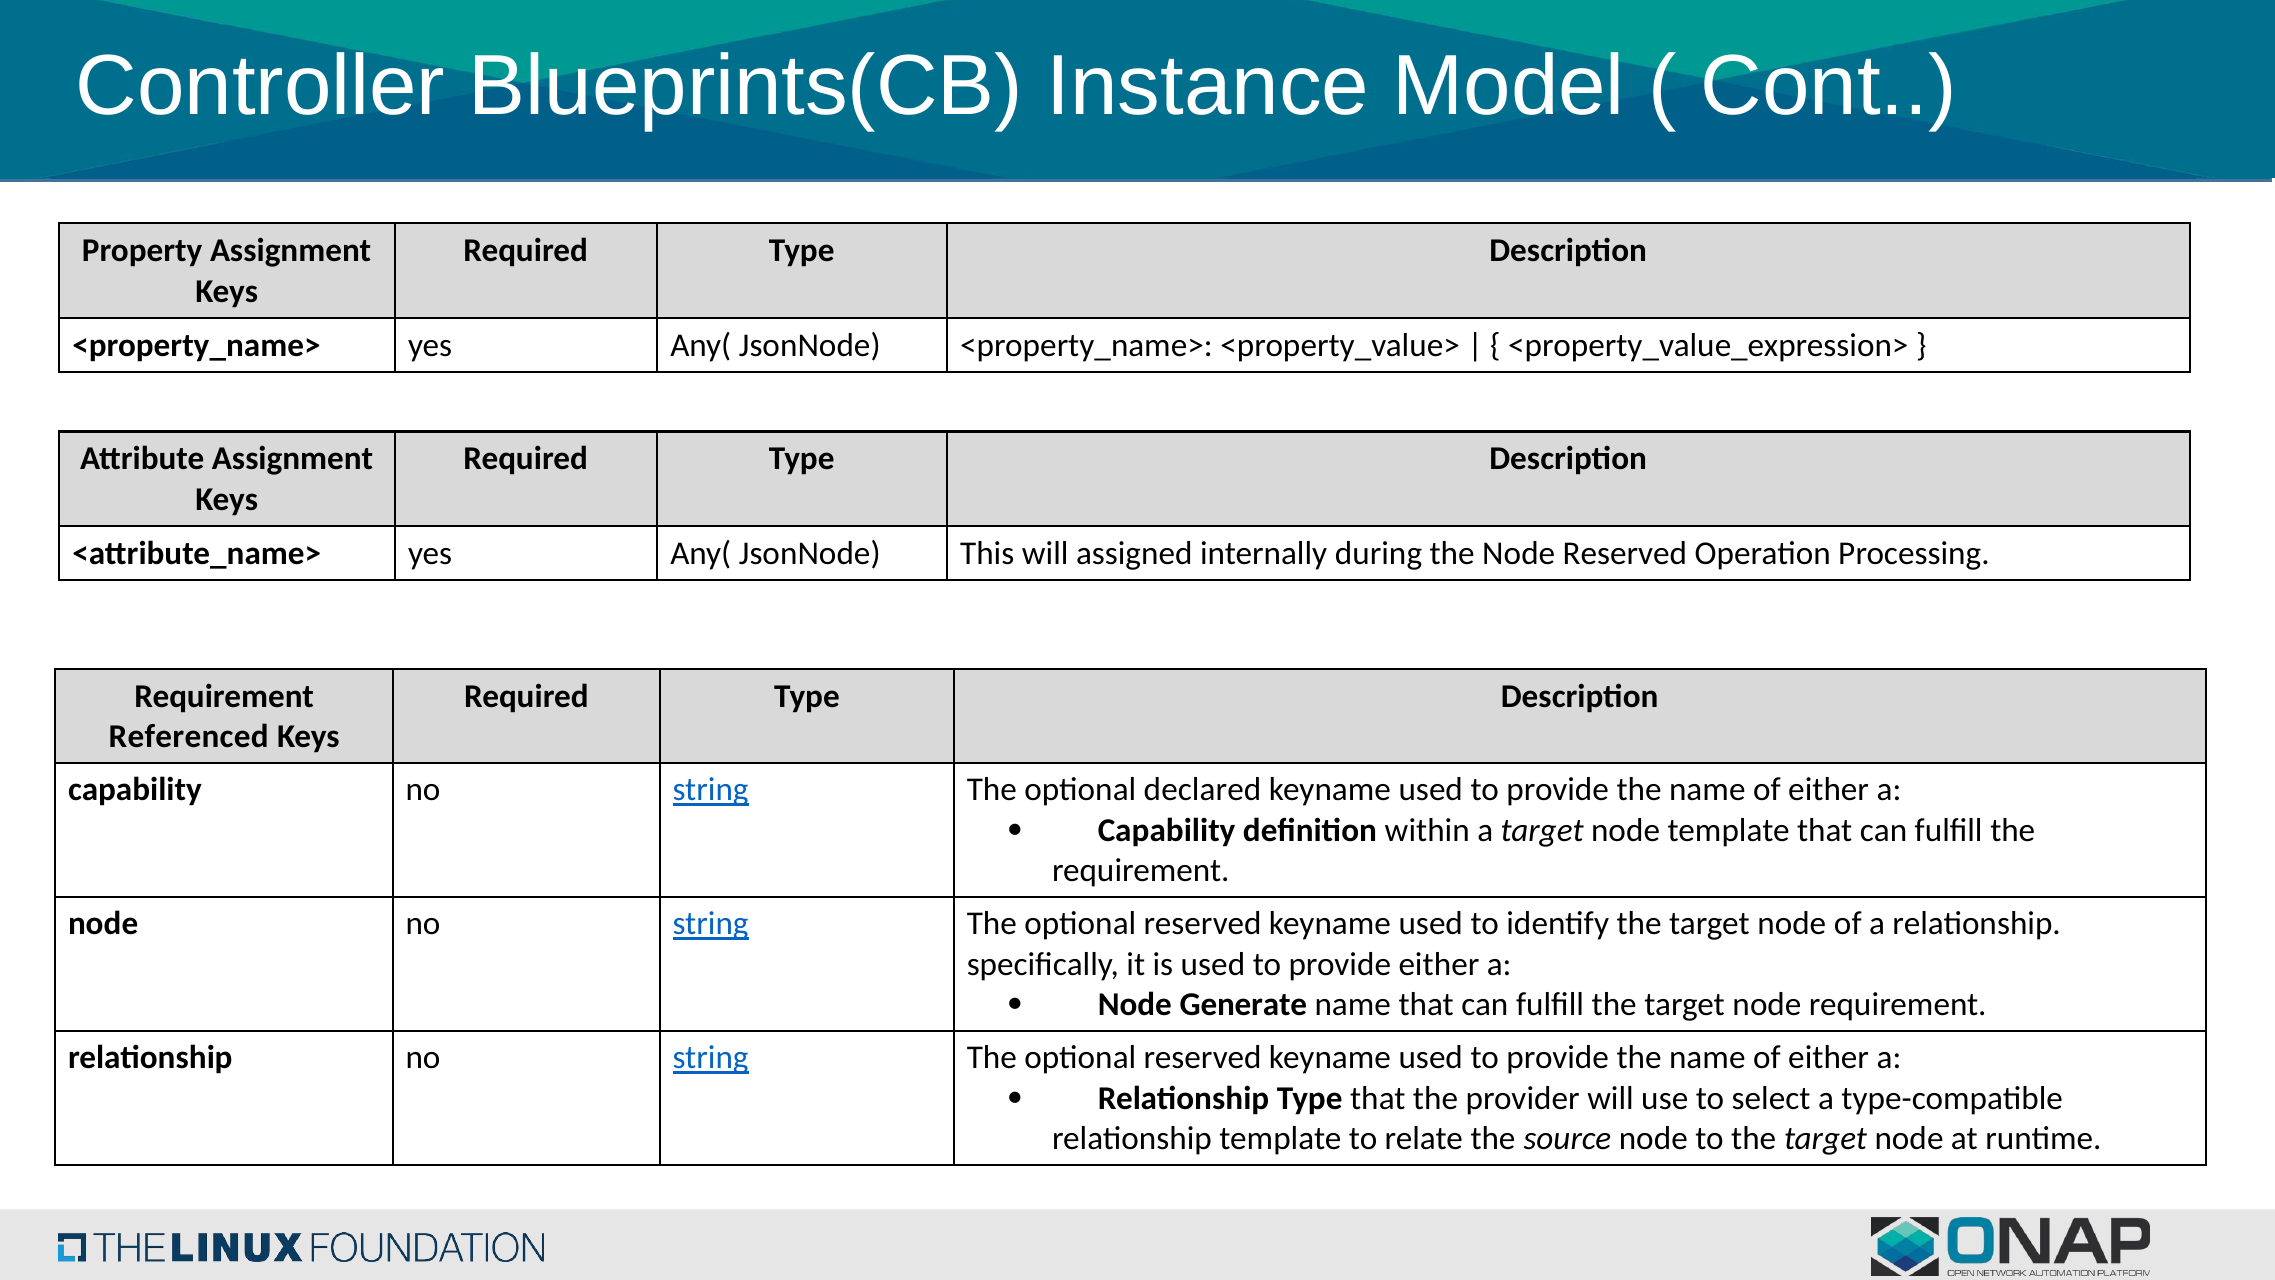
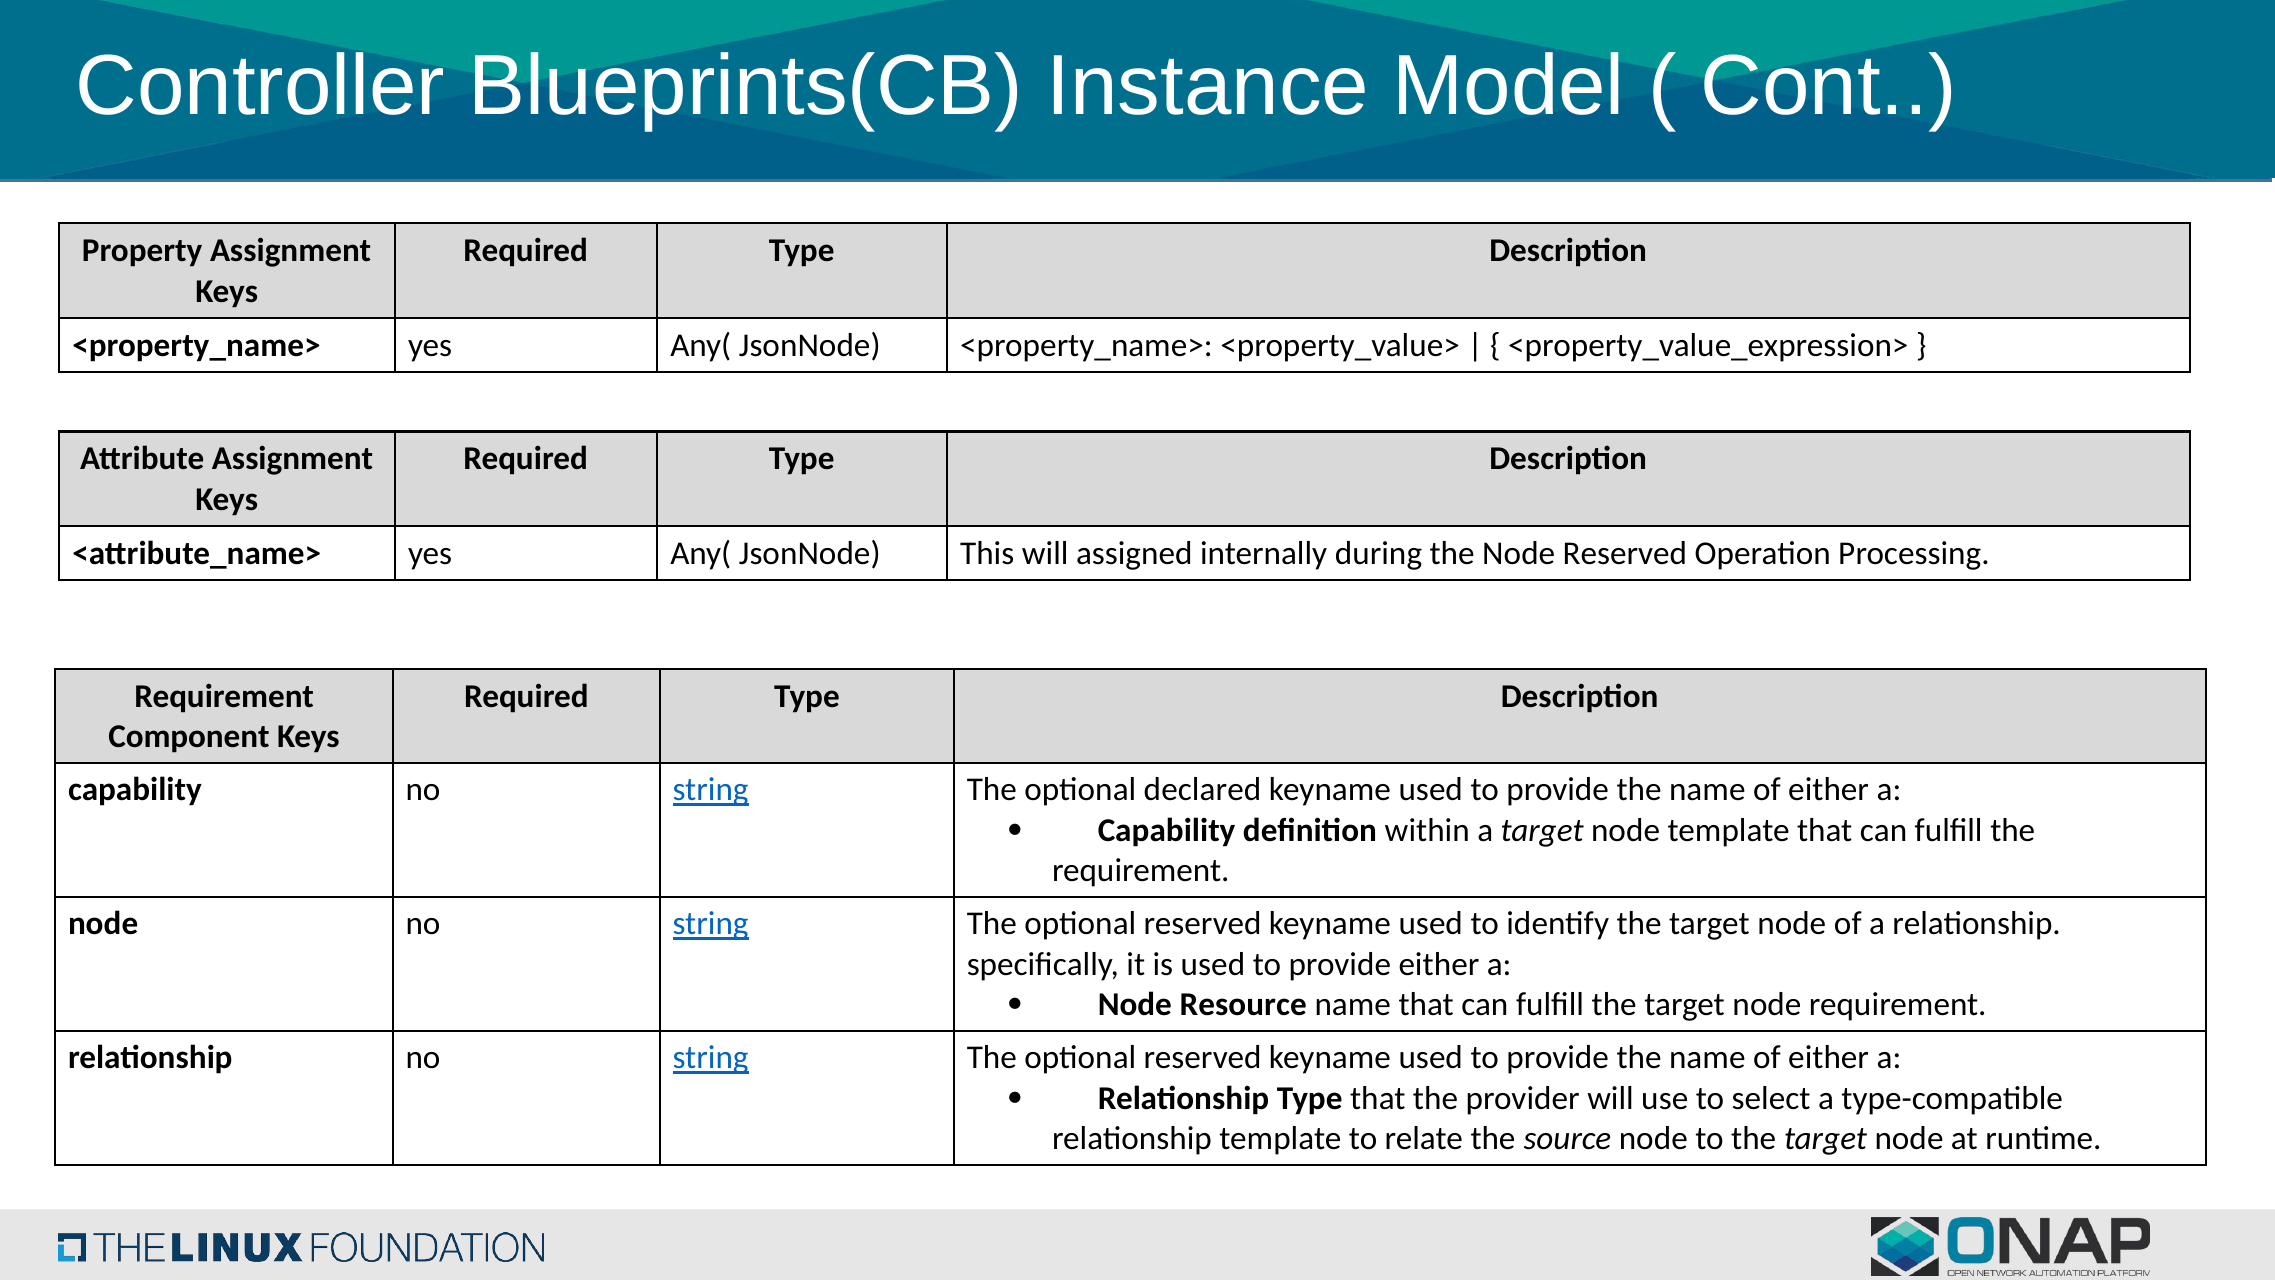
Referenced: Referenced -> Component (189, 736)
Generate: Generate -> Resource (1243, 1004)
